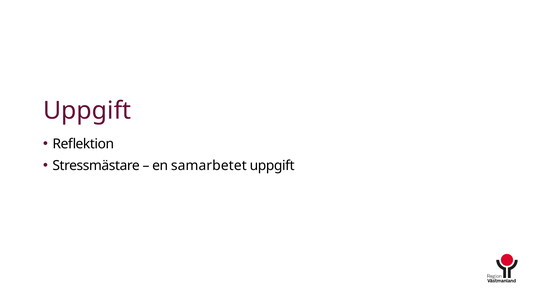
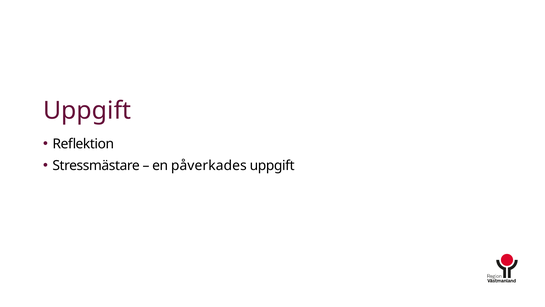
samarbetet: samarbetet -> påverkades (209, 165)
